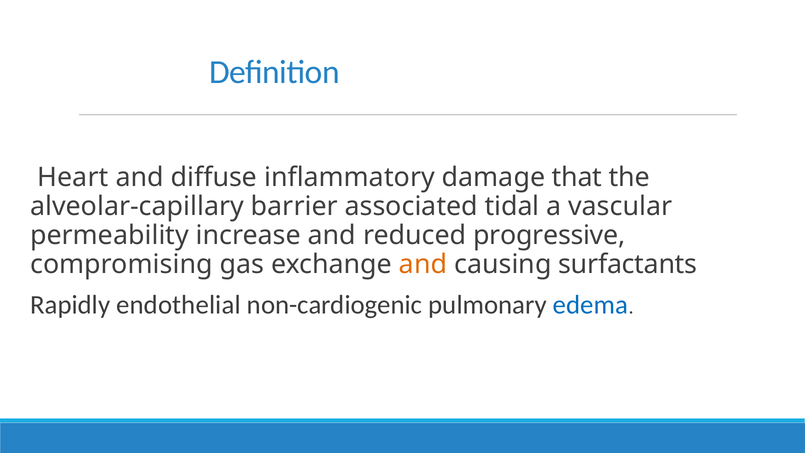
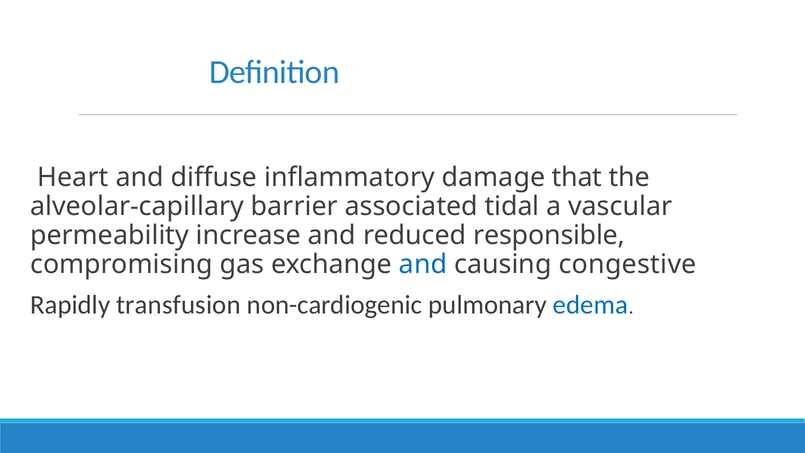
progressive: progressive -> responsible (549, 235)
and colour: orange -> blue (423, 264)
surfactants: surfactants -> congestive (628, 264)
endothelial: endothelial -> transfusion (179, 305)
